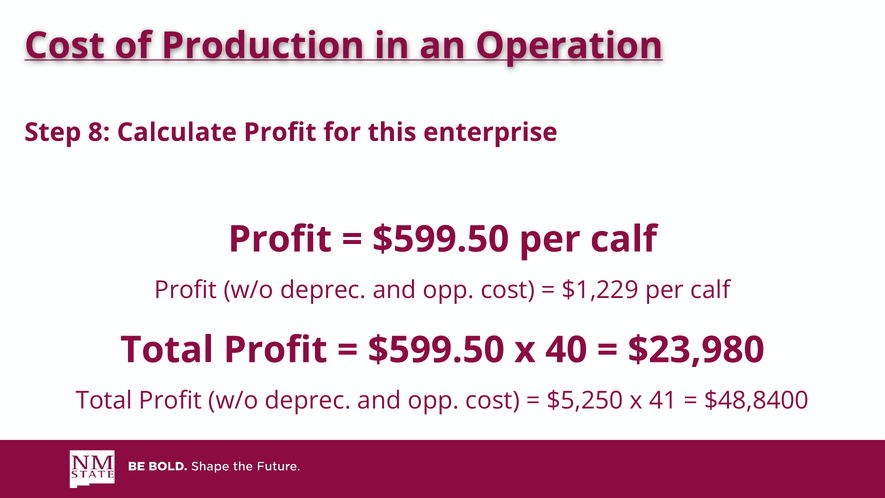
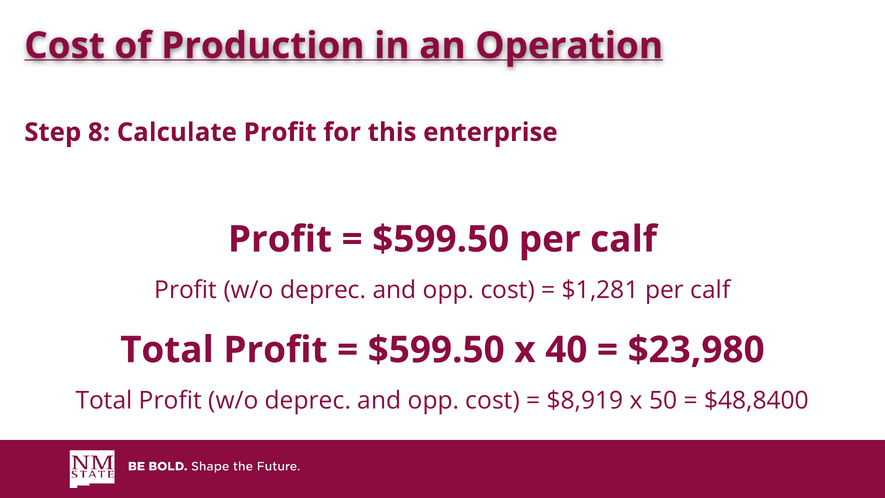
$1,229: $1,229 -> $1,281 (600, 290)
$5,250: $5,250 -> $8,919 (585, 401)
41: 41 -> 50 (663, 401)
